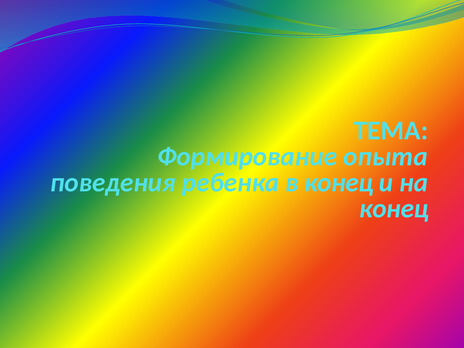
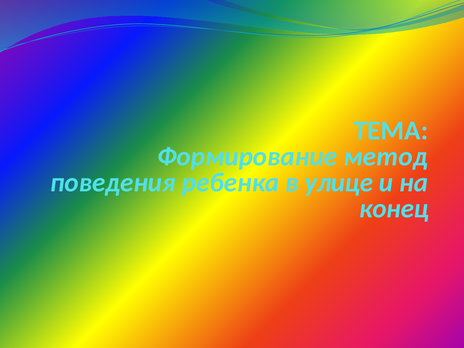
опыта: опыта -> метод (385, 157)
в конец: конец -> улице (339, 183)
